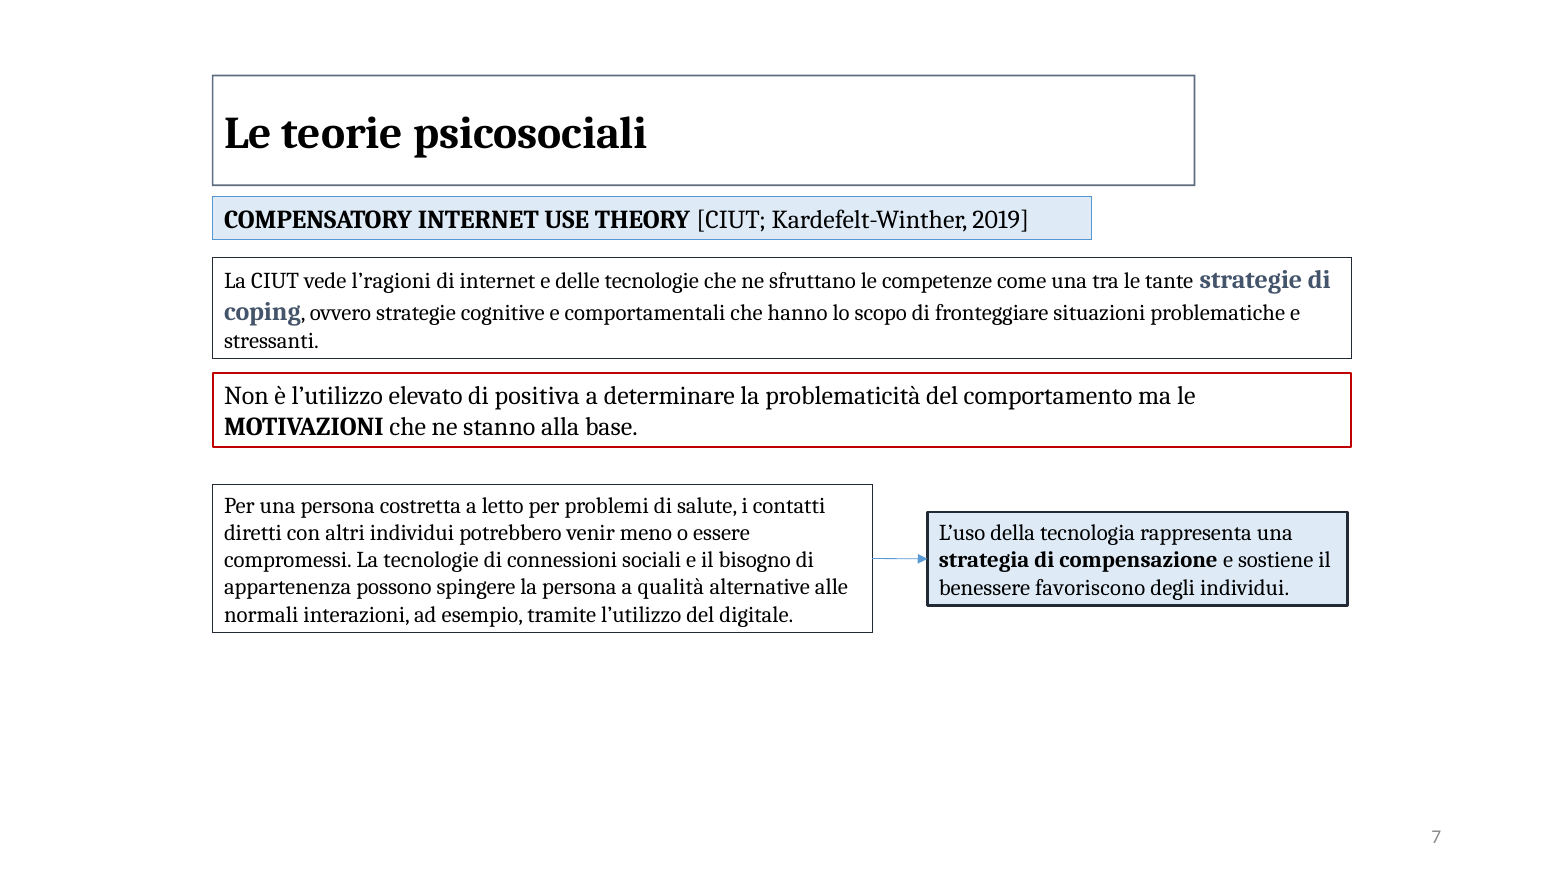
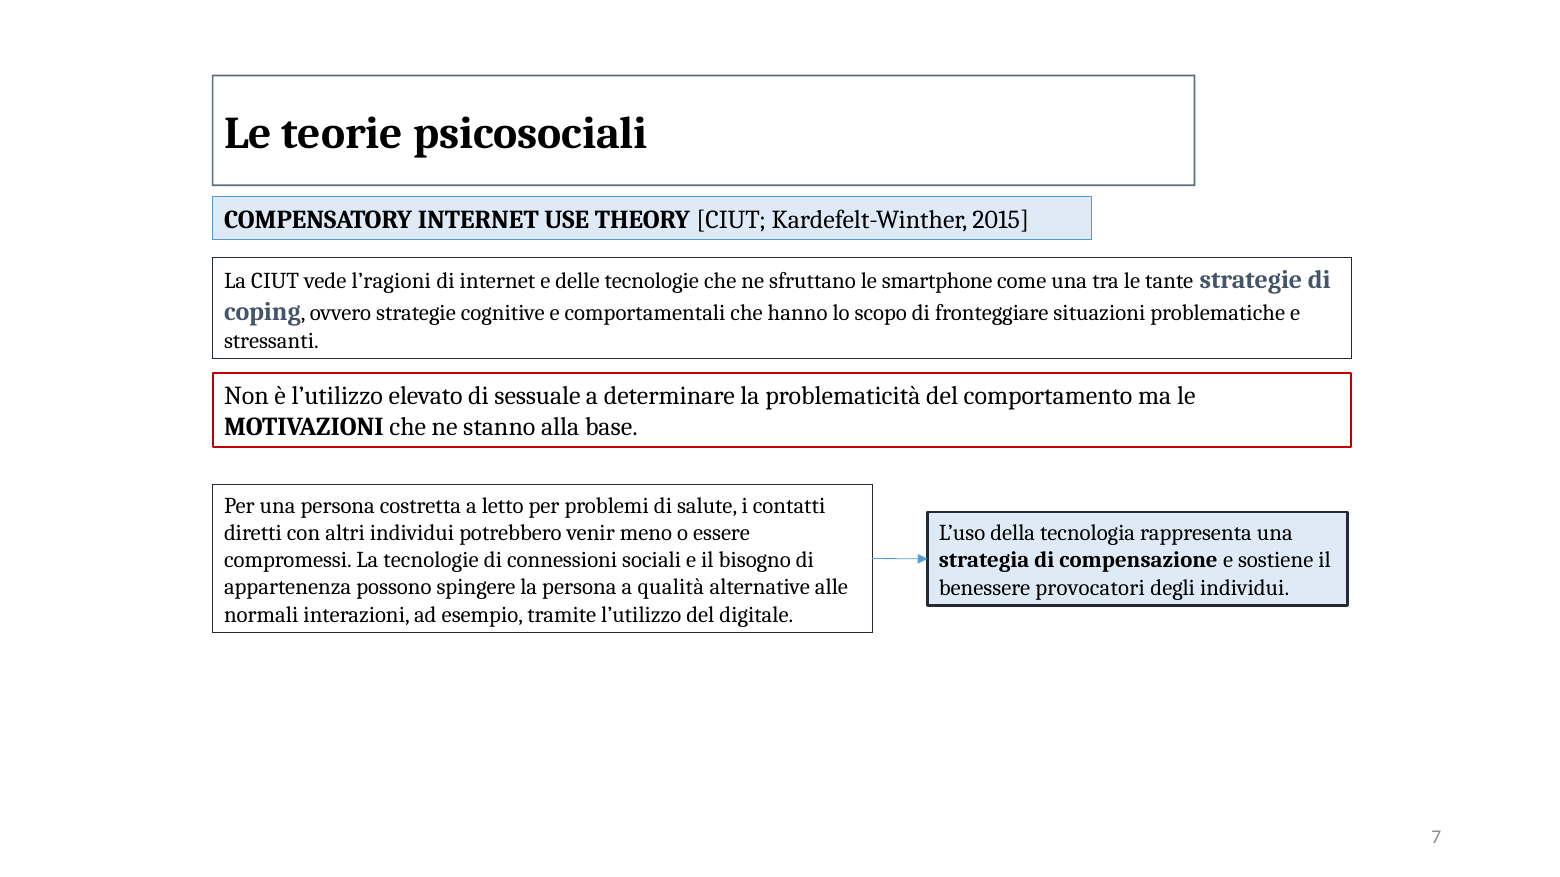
2019: 2019 -> 2015 (1001, 220)
competenze: competenze -> smartphone (937, 282)
positiva: positiva -> sessuale (537, 396)
favoriscono: favoriscono -> provocatori (1090, 588)
